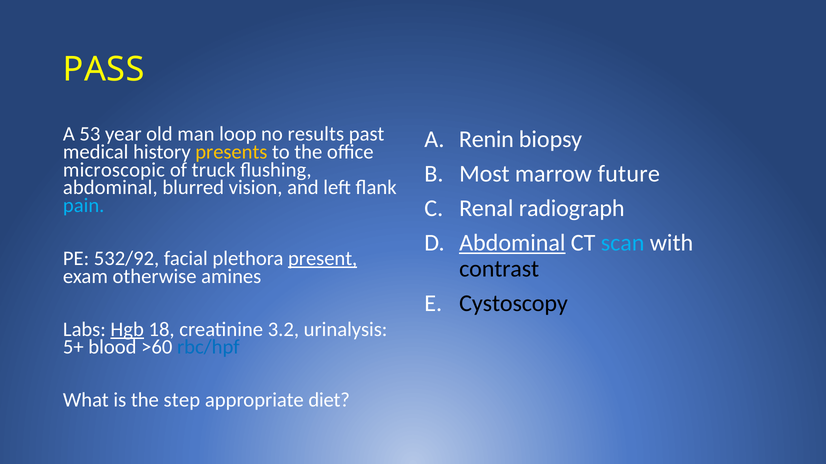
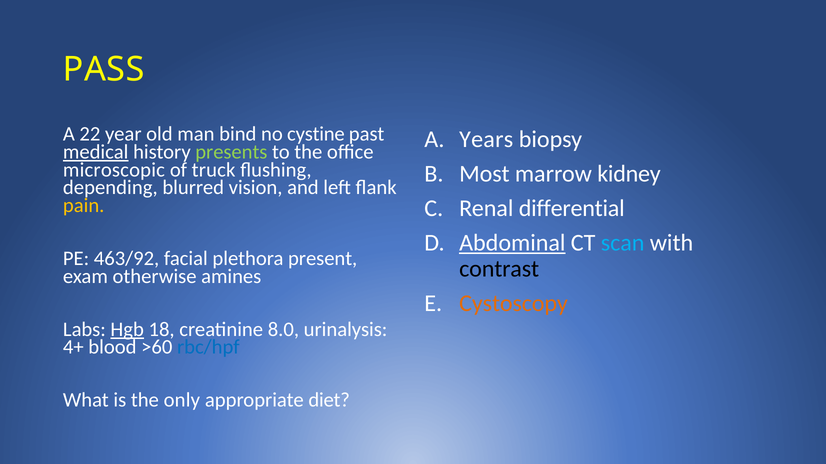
53: 53 -> 22 (90, 134)
loop: loop -> bind (238, 134)
results: results -> cystine (316, 134)
Renin: Renin -> Years (486, 140)
medical underline: none -> present (96, 152)
presents colour: yellow -> light green (231, 152)
future: future -> kidney (629, 174)
abdominal: abdominal -> depending (110, 188)
pain colour: light blue -> yellow (84, 206)
radiograph: radiograph -> differential (572, 209)
532/92: 532/92 -> 463/92 (127, 259)
present underline: present -> none (323, 259)
Cystoscopy colour: black -> orange (514, 304)
3.2: 3.2 -> 8.0 (283, 330)
5+: 5+ -> 4+ (73, 348)
step: step -> only (182, 401)
